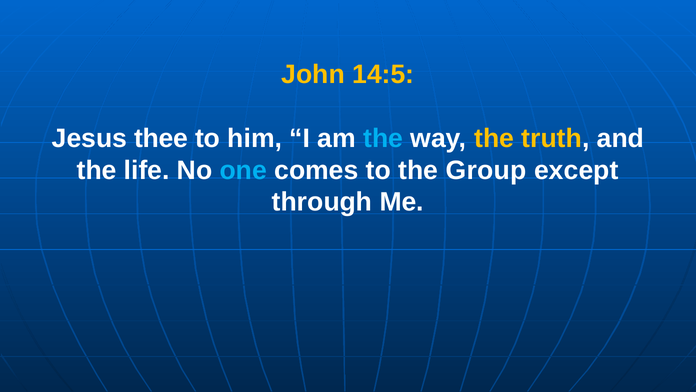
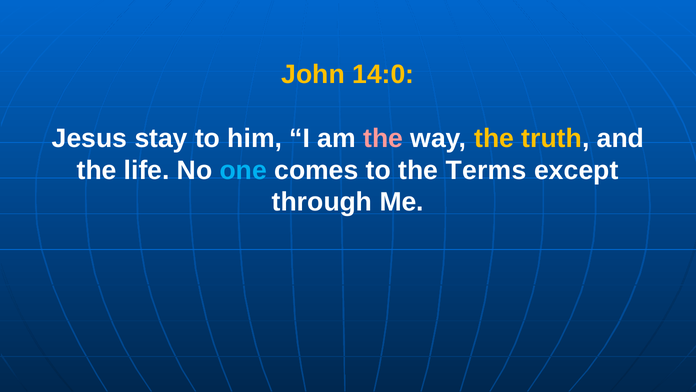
14:5: 14:5 -> 14:0 (383, 74)
thee: thee -> stay (161, 138)
the colour: light blue -> pink (383, 138)
Group: Group -> Terms (486, 170)
